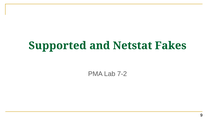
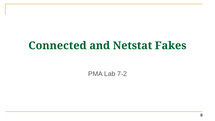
Supported: Supported -> Connected (57, 46)
